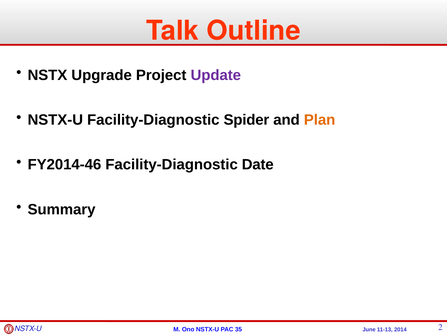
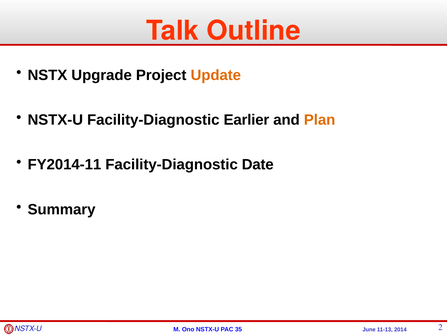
Update colour: purple -> orange (216, 75)
Spider: Spider -> Earlier (246, 120)
FY2014-46: FY2014-46 -> FY2014-11 (64, 164)
